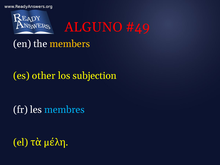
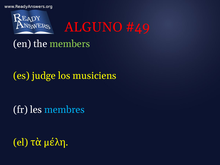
members colour: yellow -> light green (70, 44)
other: other -> judge (44, 76)
subjection: subjection -> musiciens (95, 76)
